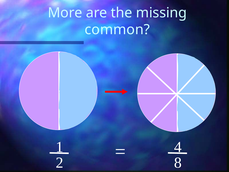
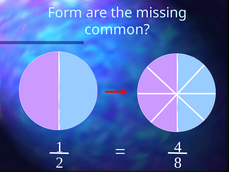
More: More -> Form (65, 13)
